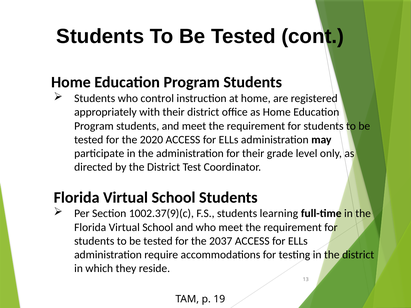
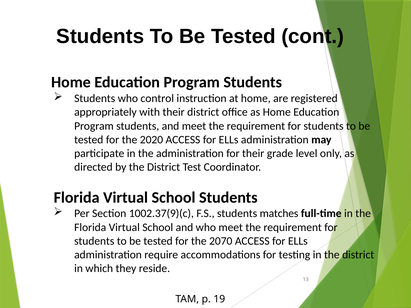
learning: learning -> matches (279, 214)
2037: 2037 -> 2070 (221, 241)
